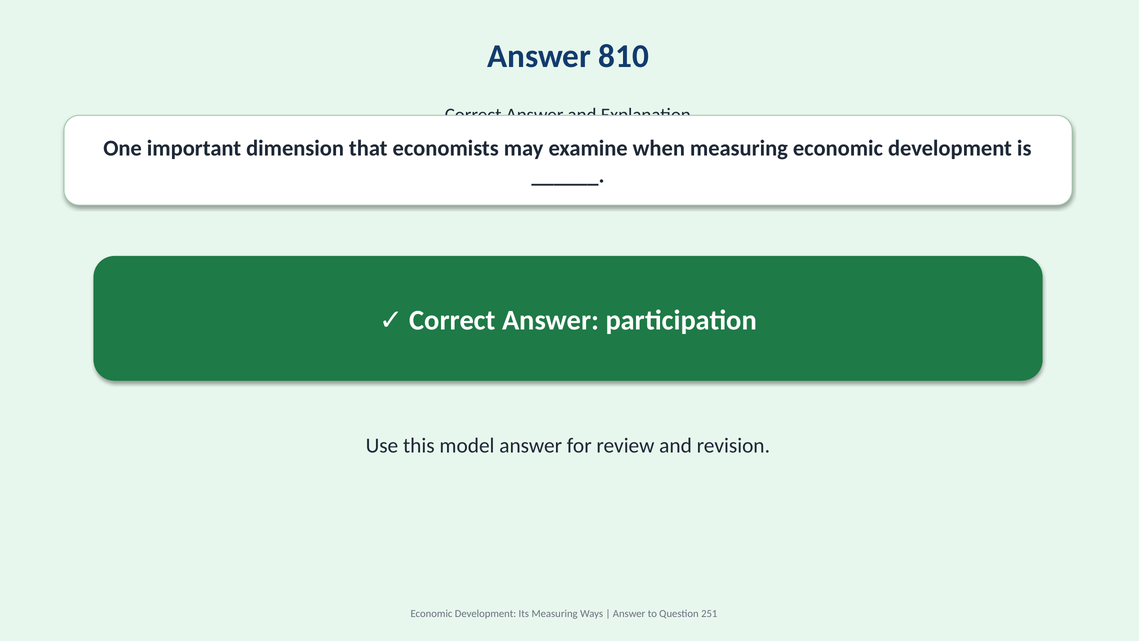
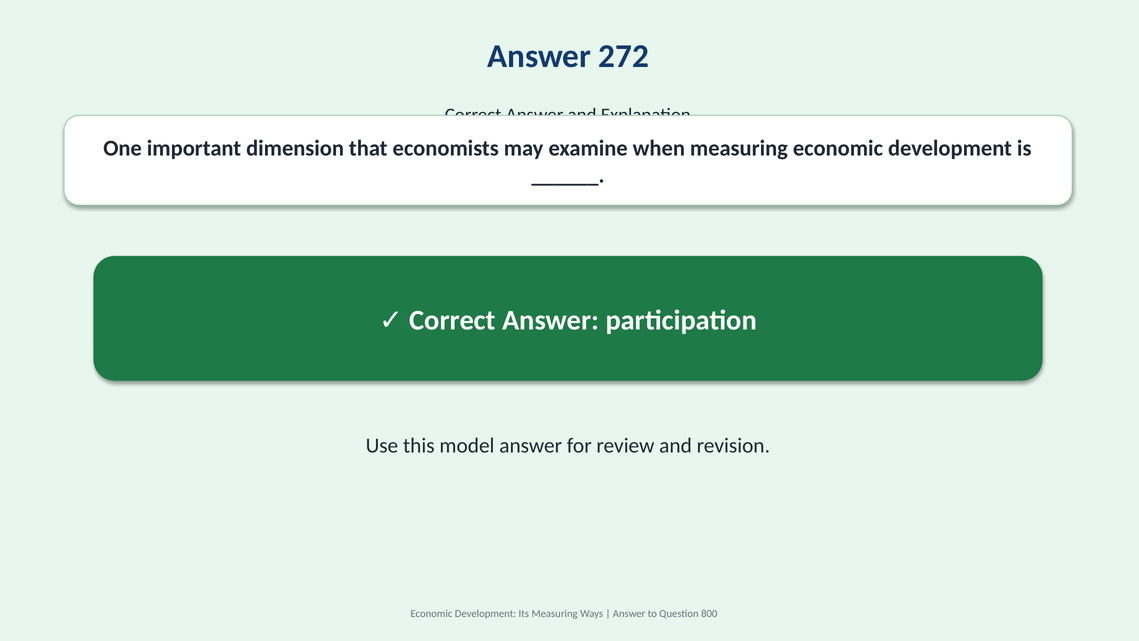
810: 810 -> 272 (624, 56)
251: 251 -> 800 (709, 614)
